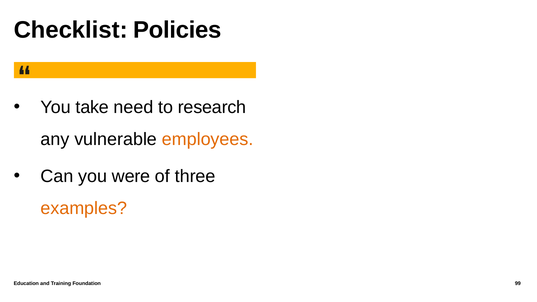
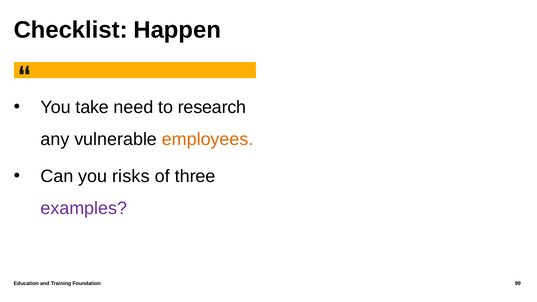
Policies: Policies -> Happen (177, 30)
were: were -> risks (131, 176)
examples colour: orange -> purple (84, 208)
